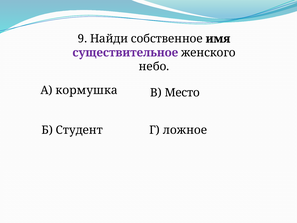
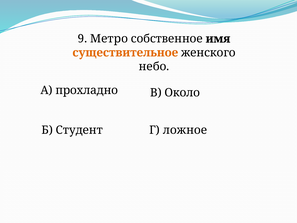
Найди: Найди -> Метро (109, 39)
существительное colour: purple -> orange (125, 53)
кормушка: кормушка -> прохладно (87, 90)
Место: Место -> Около (182, 93)
